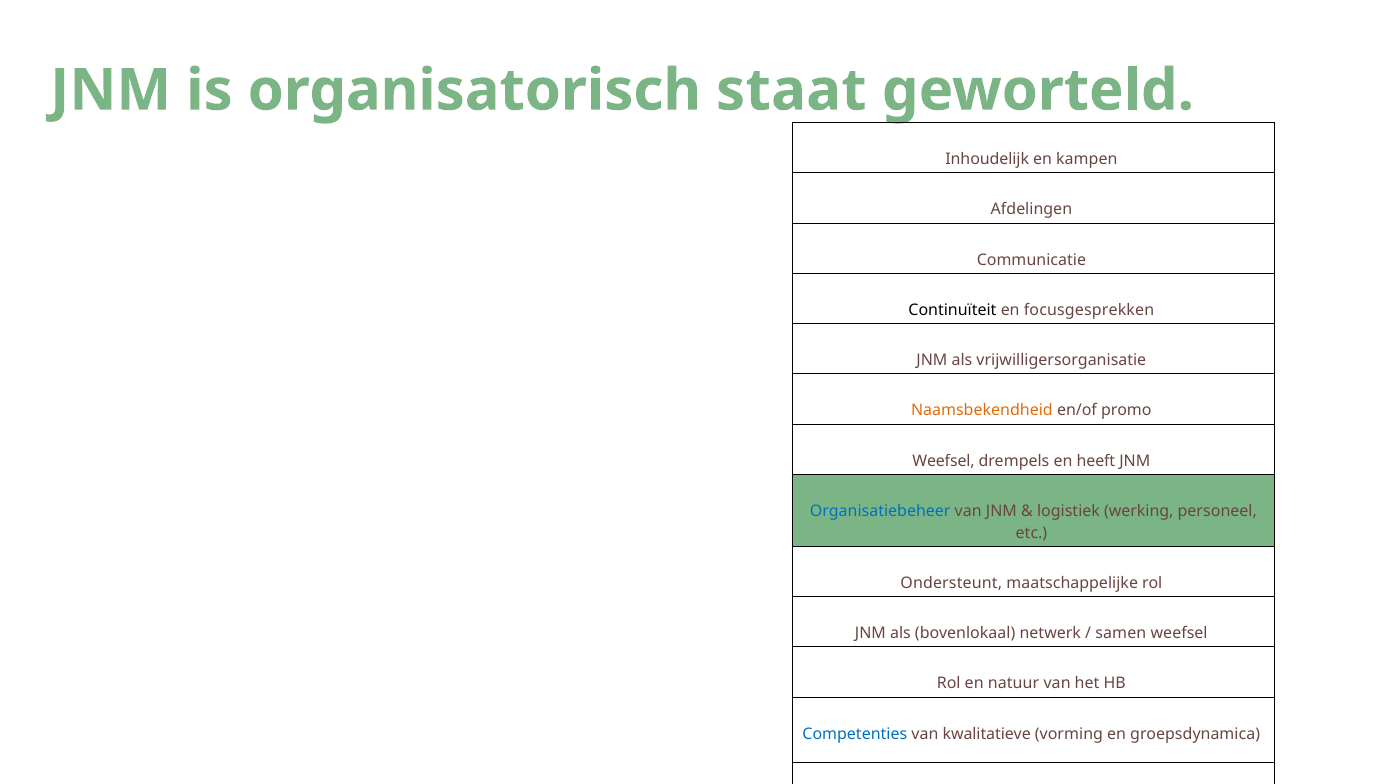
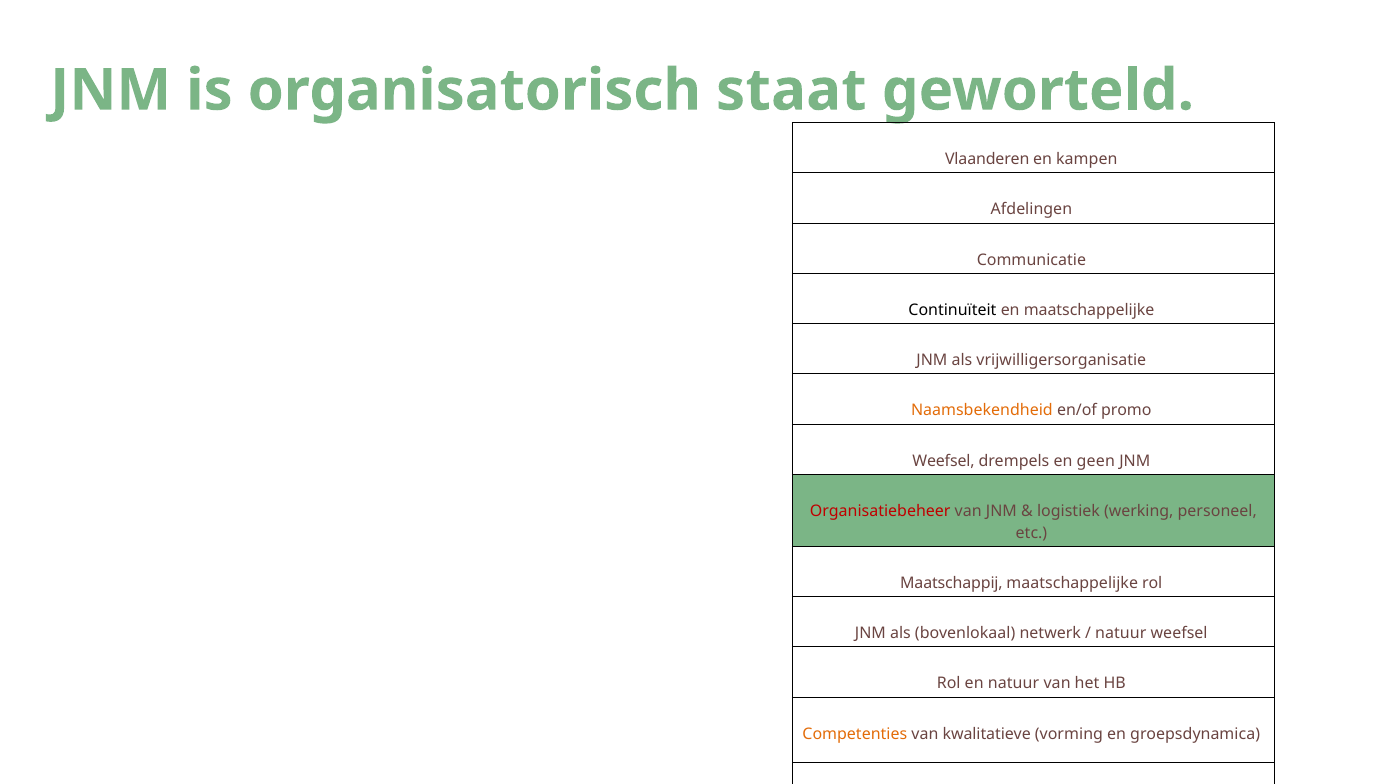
Inhoudelijk: Inhoudelijk -> Vlaanderen (987, 159)
en focusgesprekken: focusgesprekken -> maatschappelijke (1089, 310)
heeft: heeft -> geen (1096, 461)
Organisatiebeheer colour: blue -> red (880, 511)
Ondersteunt: Ondersteunt -> Maatschappij (951, 583)
samen: samen -> natuur (1121, 634)
Competenties colour: blue -> orange (855, 734)
